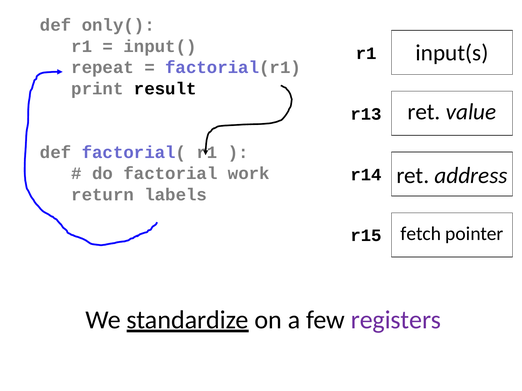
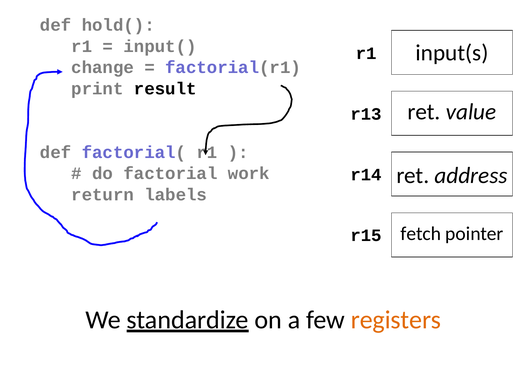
only(: only( -> hold( (118, 25)
repeat: repeat -> change (103, 68)
registers colour: purple -> orange (396, 320)
